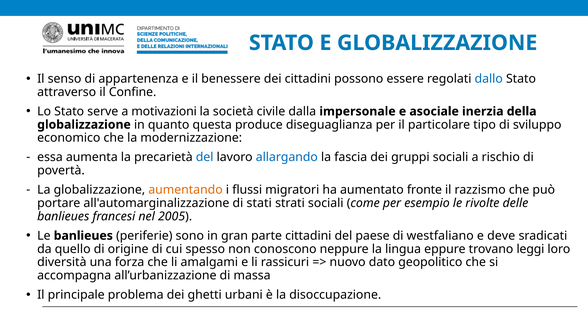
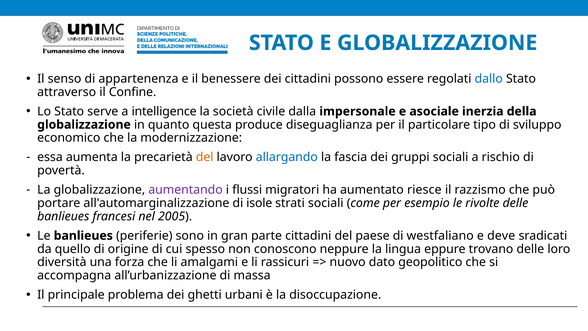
motivazioni: motivazioni -> intelligence (164, 111)
del colour: blue -> orange (205, 157)
aumentando colour: orange -> purple (186, 190)
fronte: fronte -> riesce (424, 190)
stati: stati -> isole (259, 203)
trovano leggi: leggi -> delle (530, 249)
